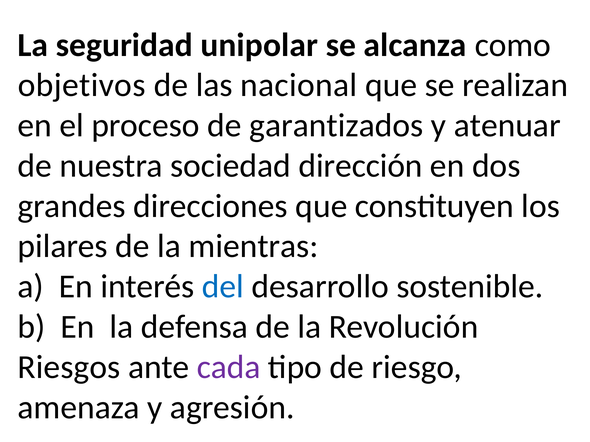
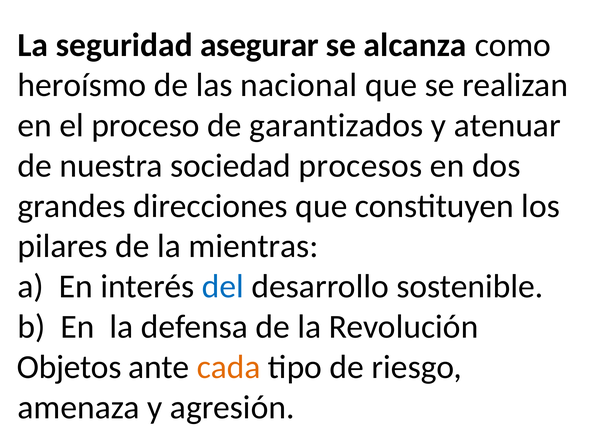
unipolar: unipolar -> asegurar (259, 45)
objetivos: objetivos -> heroísmo (82, 85)
dirección: dirección -> procesos (360, 166)
Riesgos: Riesgos -> Objetos (69, 367)
cada colour: purple -> orange (229, 367)
